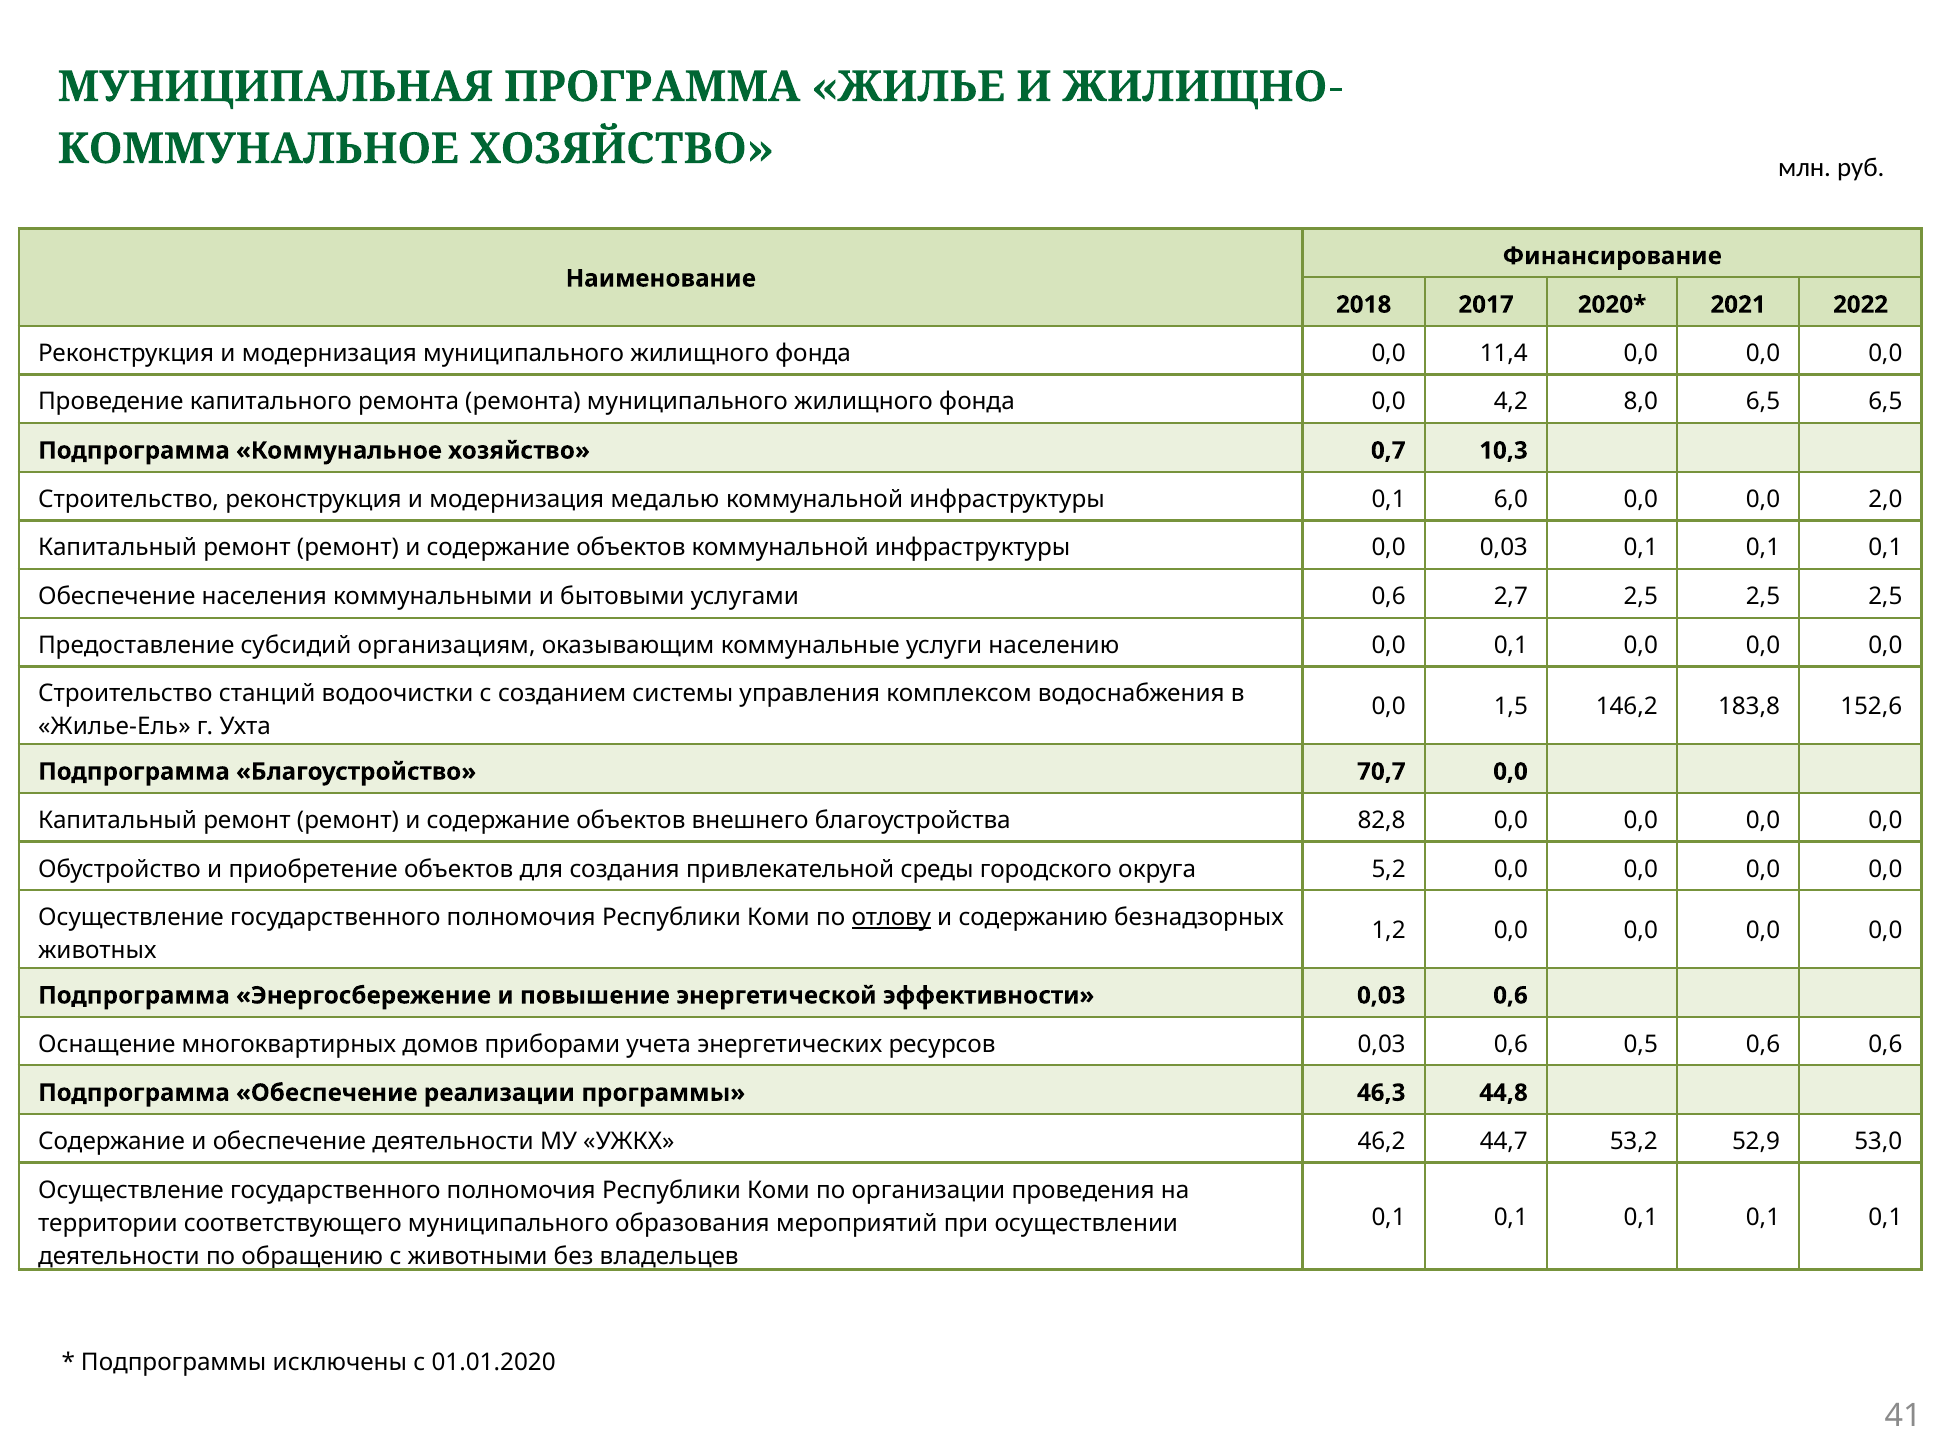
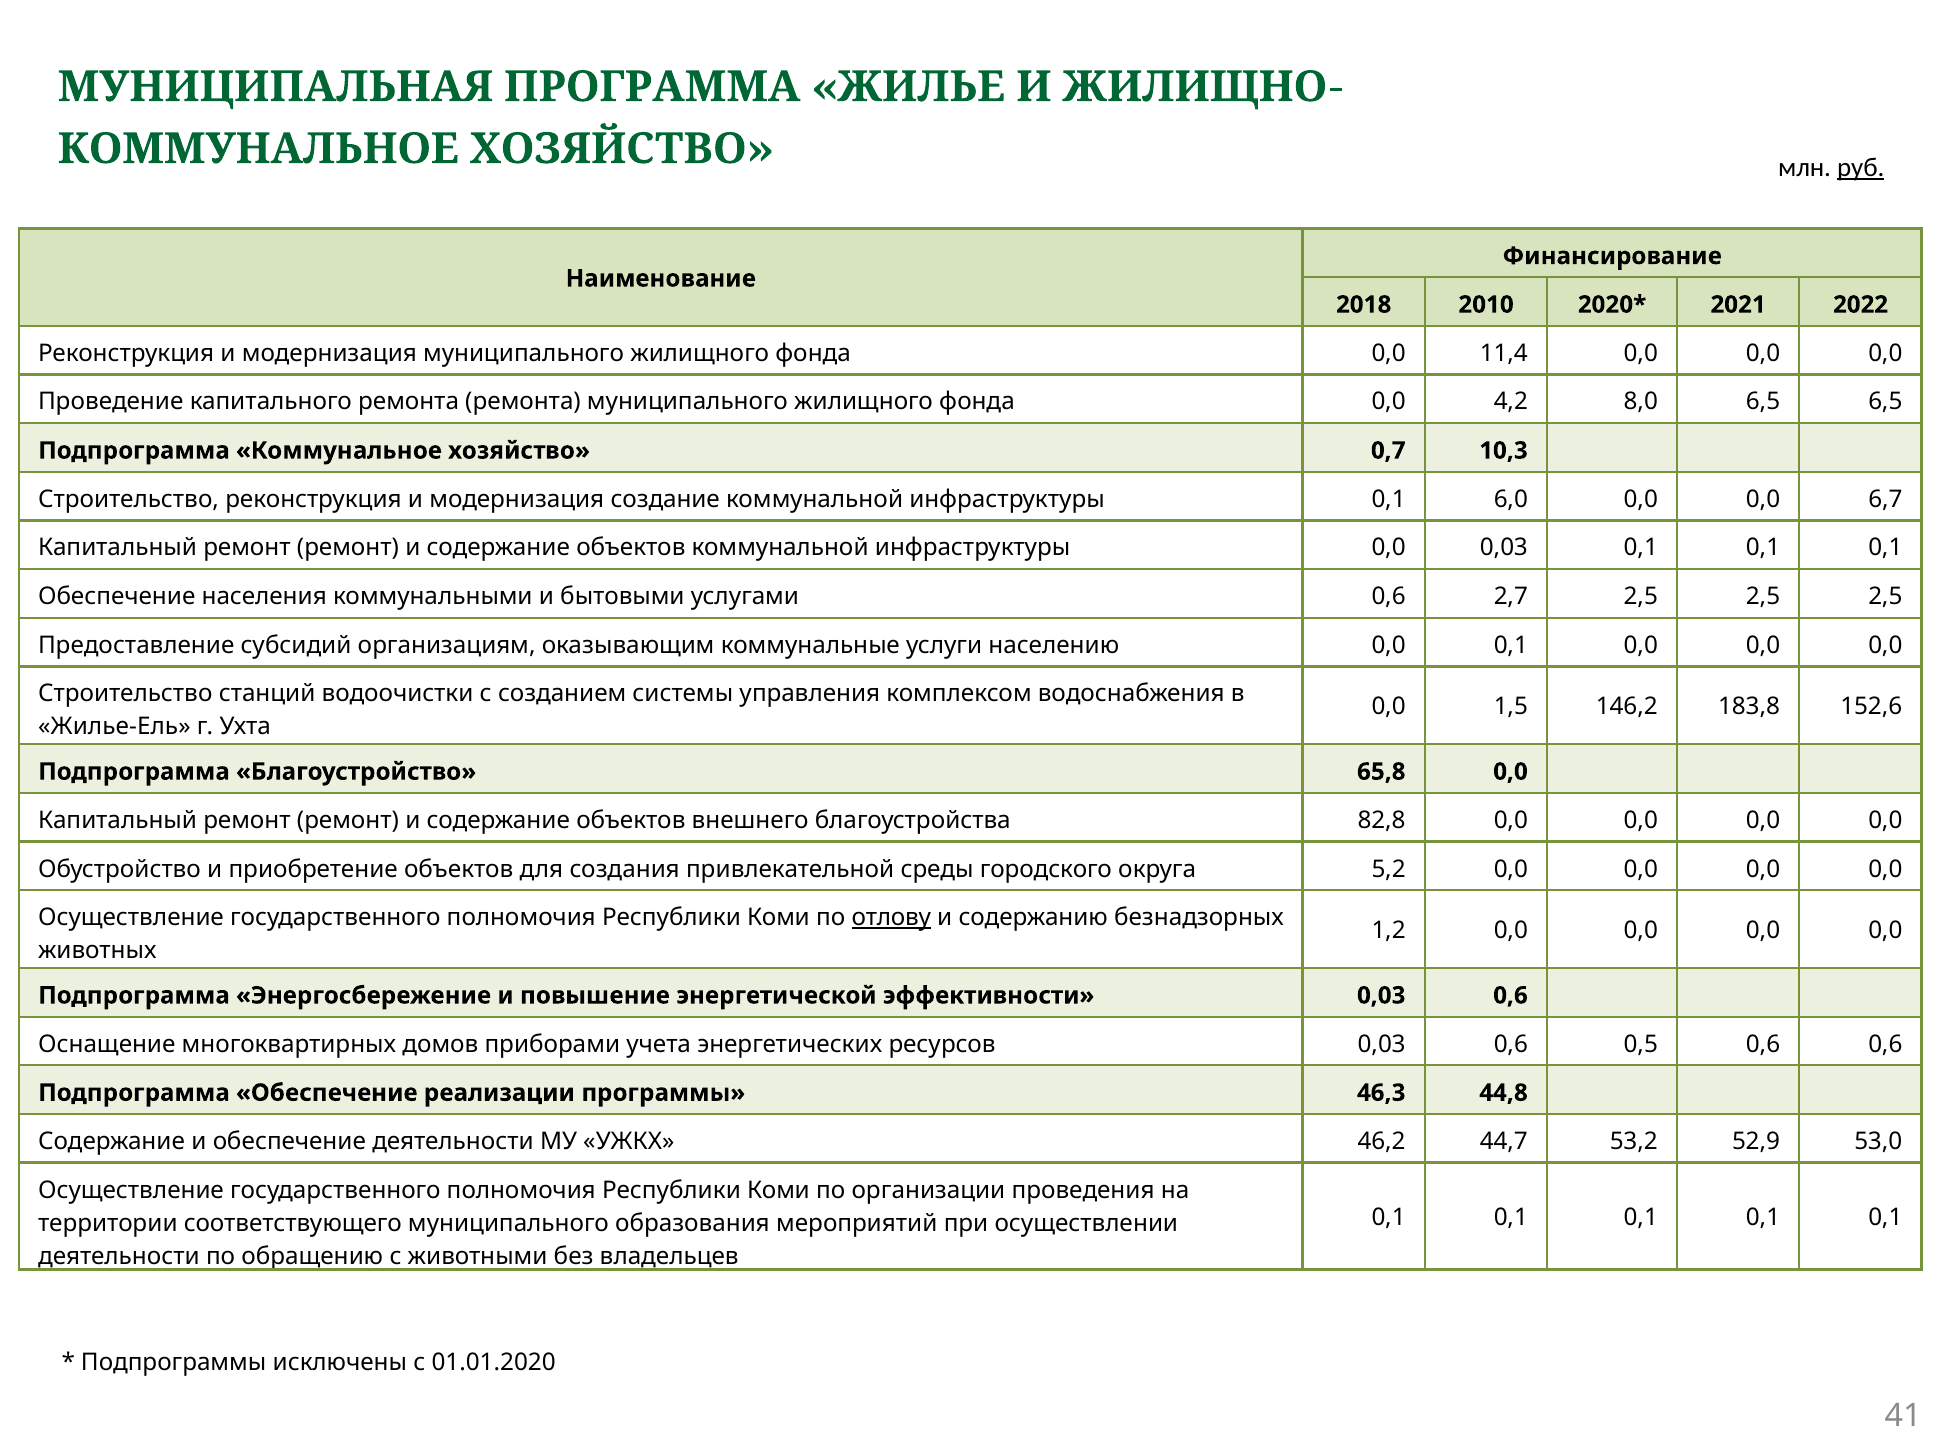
руб underline: none -> present (1861, 167)
2017: 2017 -> 2010 (1486, 305)
медалью: медалью -> создание (665, 500)
2,0: 2,0 -> 6,7 (1885, 500)
70,7: 70,7 -> 65,8 (1381, 772)
